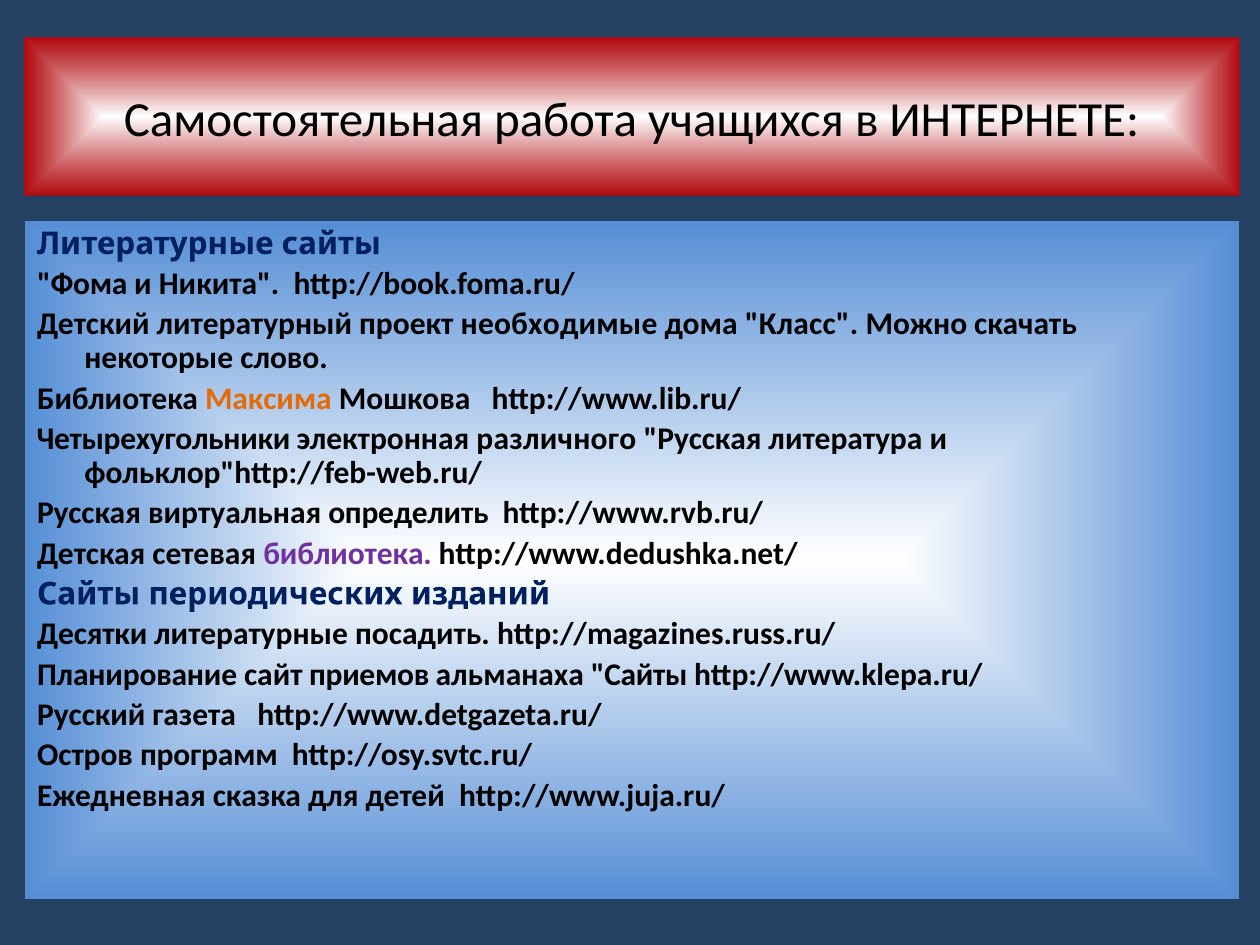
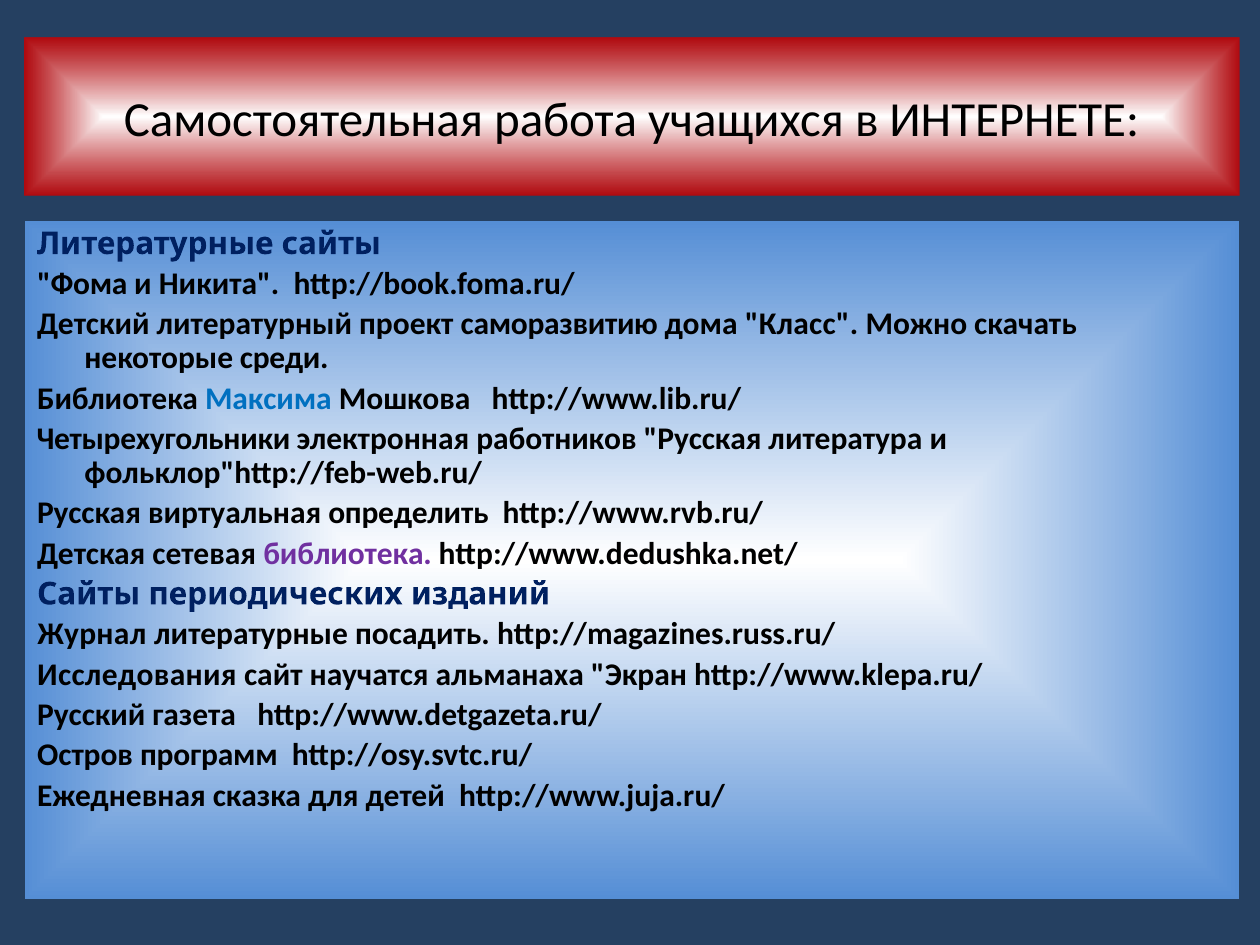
необходимые: необходимые -> саморазвитию (559, 324)
слово: слово -> среди (284, 358)
Максима colour: orange -> blue (268, 399)
различного: различного -> работников (556, 439)
Десятки: Десятки -> Журнал (92, 634)
Планирование: Планирование -> Исследования (137, 675)
приемов: приемов -> научатся (369, 675)
альманаха Сайты: Сайты -> Экран (639, 675)
